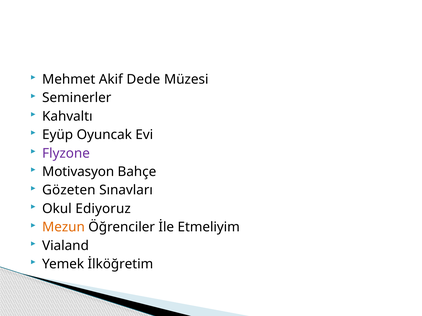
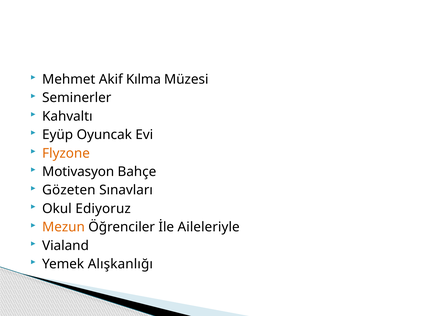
Dede: Dede -> Kılma (143, 79)
Flyzone colour: purple -> orange (66, 154)
Etmeliyim: Etmeliyim -> Aileleriyle (209, 228)
İlköğretim: İlköğretim -> Alışkanlığı (120, 265)
